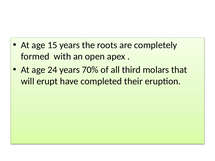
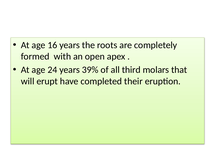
15: 15 -> 16 (52, 45)
70%: 70% -> 39% (90, 70)
